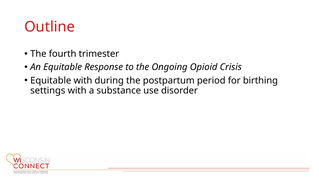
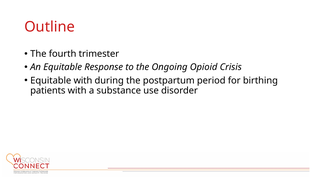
settings: settings -> patients (48, 91)
